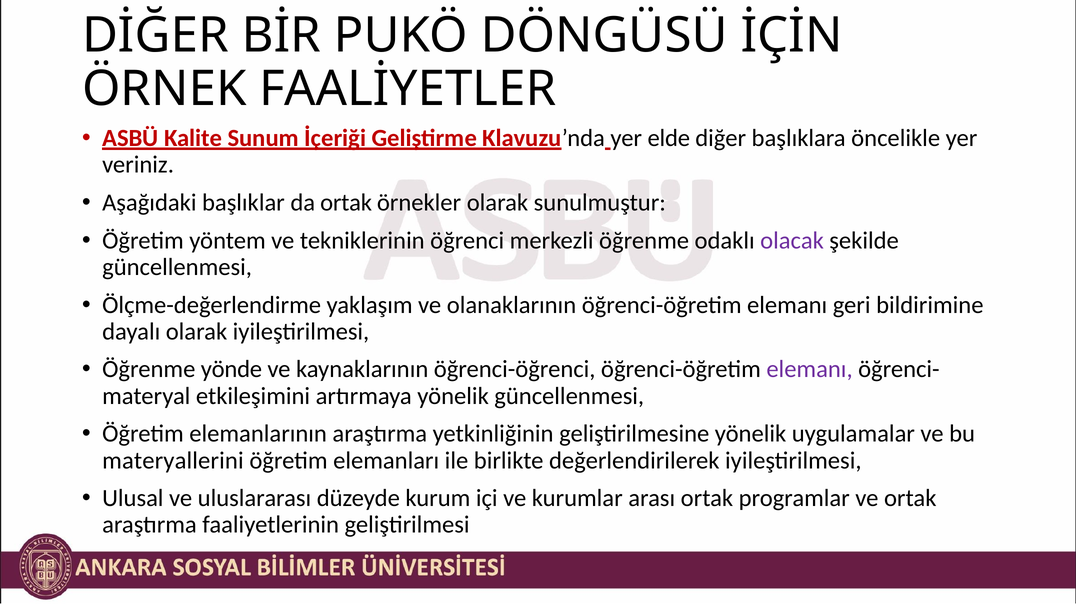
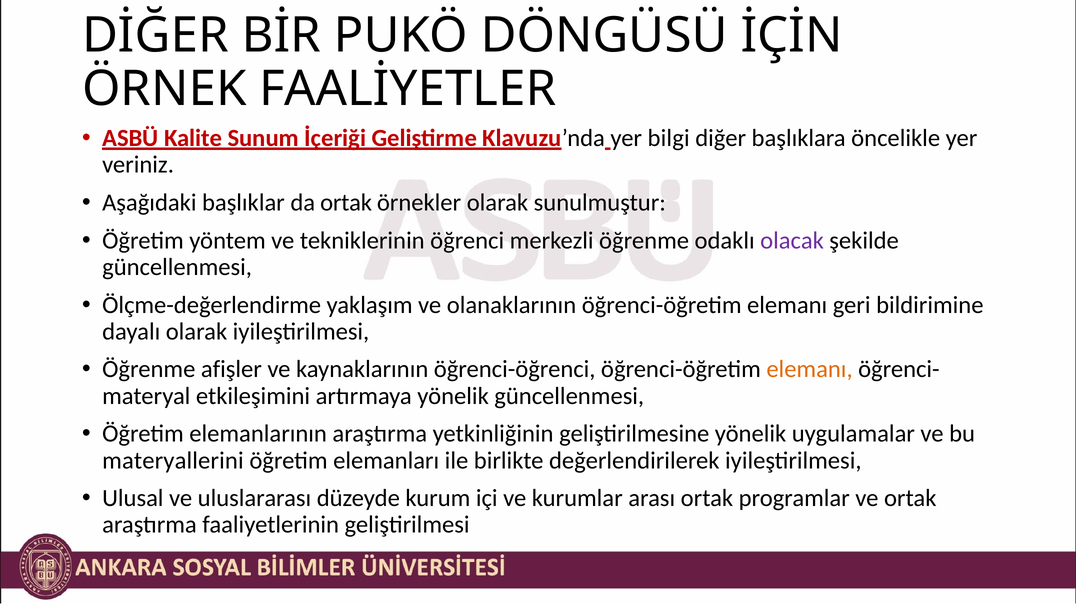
elde: elde -> bilgi (669, 138)
yönde: yönde -> afişler (231, 369)
elemanı colour: purple -> orange (810, 369)
